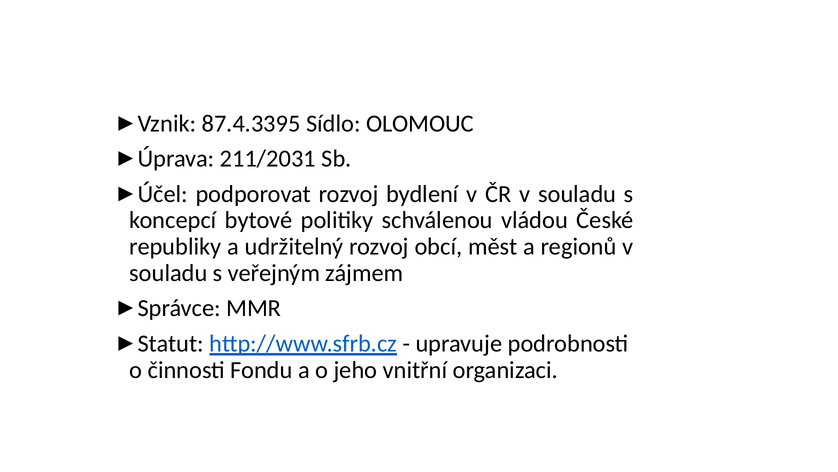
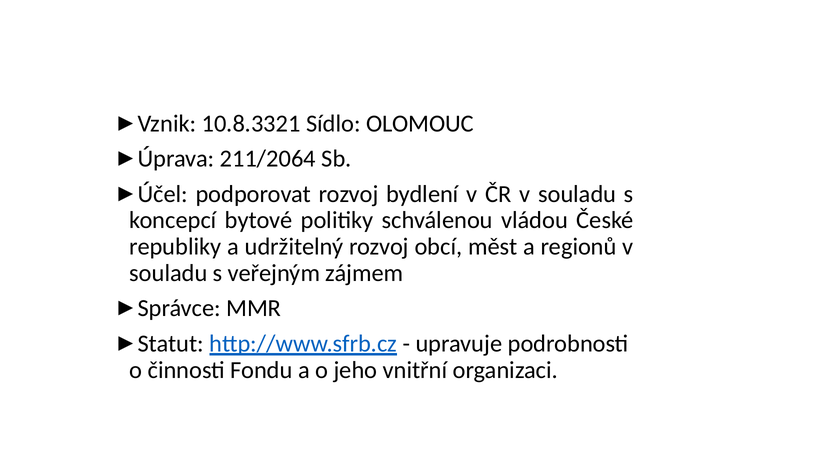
87.4.3395: 87.4.3395 -> 10.8.3321 (251, 124)
211/2031: 211/2031 -> 211/2064 (268, 159)
